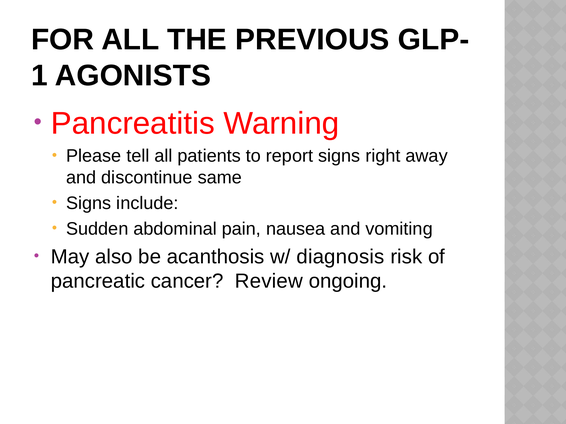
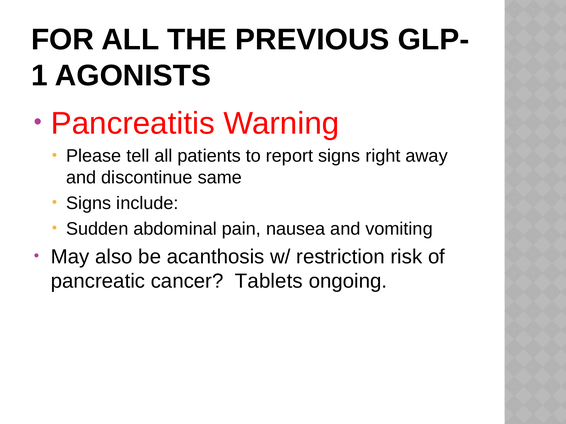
diagnosis: diagnosis -> restriction (341, 257)
Review: Review -> Tablets (269, 282)
